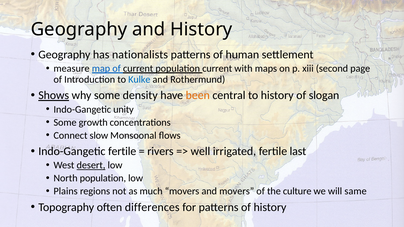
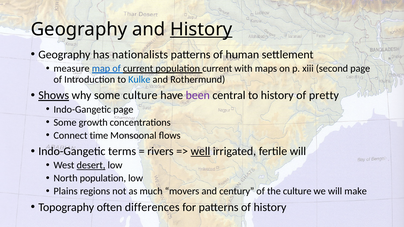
History underline: none -> present (201, 29)
some density: density -> culture (140, 96)
been colour: orange -> purple (198, 96)
slogan: slogan -> pretty (324, 96)
Indo-Gangetic unity: unity -> page (123, 109)
slow: slow -> time (99, 135)
Indo-Gangetic fertile: fertile -> terms (122, 151)
well underline: none -> present (200, 151)
fertile last: last -> will (298, 151)
and movers: movers -> century (237, 191)
same: same -> make (356, 191)
